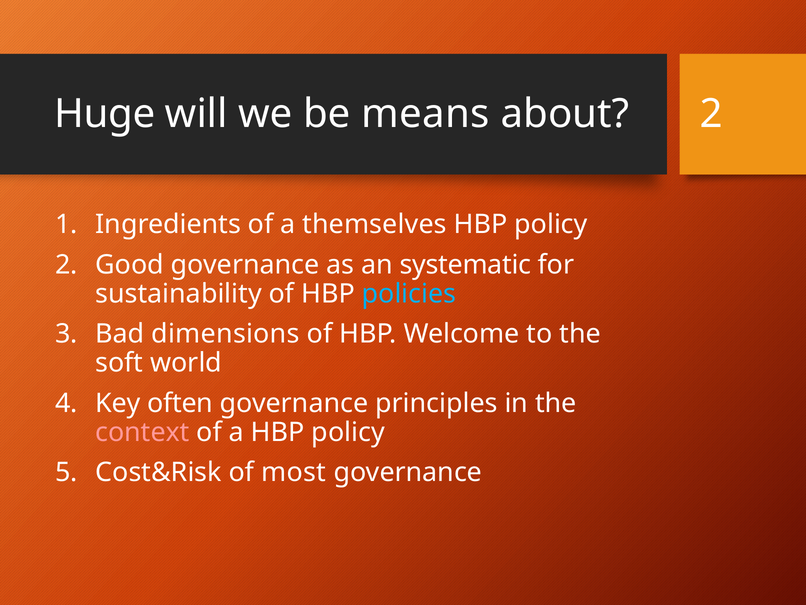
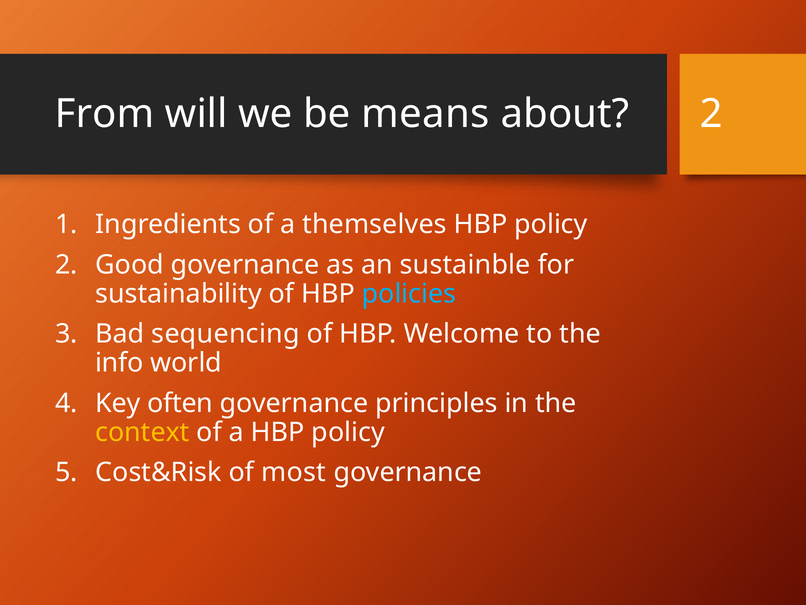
Huge: Huge -> From (105, 114)
systematic: systematic -> sustainble (465, 265)
dimensions: dimensions -> sequencing (226, 334)
soft: soft -> info (119, 363)
context colour: pink -> yellow (142, 432)
